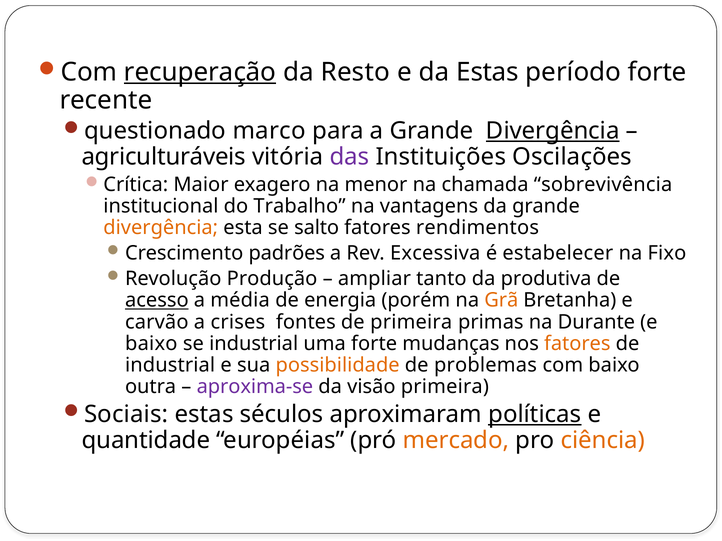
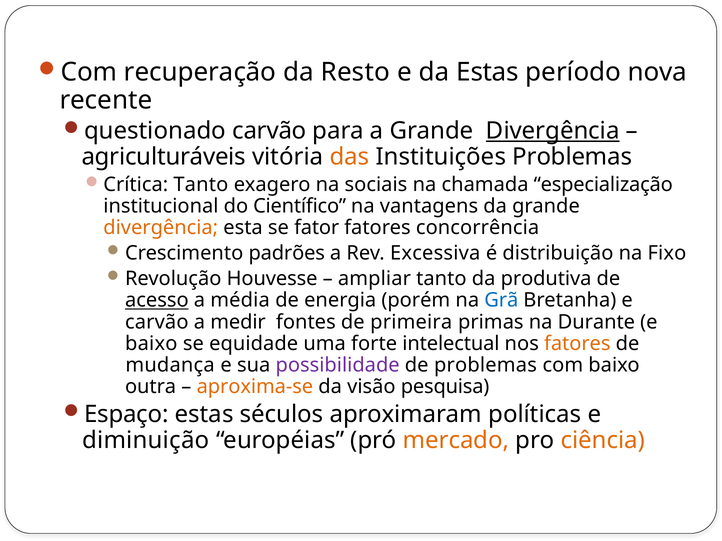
recuperação underline: present -> none (200, 72)
período forte: forte -> nova (657, 72)
questionado marco: marco -> carvão (269, 131)
das colour: purple -> orange (350, 157)
Instituições Oscilações: Oscilações -> Problemas (572, 157)
Crítica Maior: Maior -> Tanto (201, 185)
menor: menor -> sociais (376, 185)
sobrevivência: sobrevivência -> especialização (603, 185)
Trabalho: Trabalho -> Científico (300, 206)
salto: salto -> fator (317, 228)
rendimentos: rendimentos -> concorrência (478, 228)
estabelecer: estabelecer -> distribuição (558, 253)
Produção: Produção -> Houvesse (272, 279)
Grã colour: orange -> blue (501, 301)
crises: crises -> medir (238, 322)
se industrial: industrial -> equidade (254, 344)
mudanças: mudanças -> intelectual (451, 344)
industrial: industrial -> mudança (170, 366)
possibilidade colour: orange -> purple (338, 366)
aproxima-se colour: purple -> orange (255, 387)
visão primeira: primeira -> pesquisa (445, 387)
Sociais: Sociais -> Espaço (126, 415)
políticas underline: present -> none (535, 415)
quantidade: quantidade -> diminuição (146, 441)
